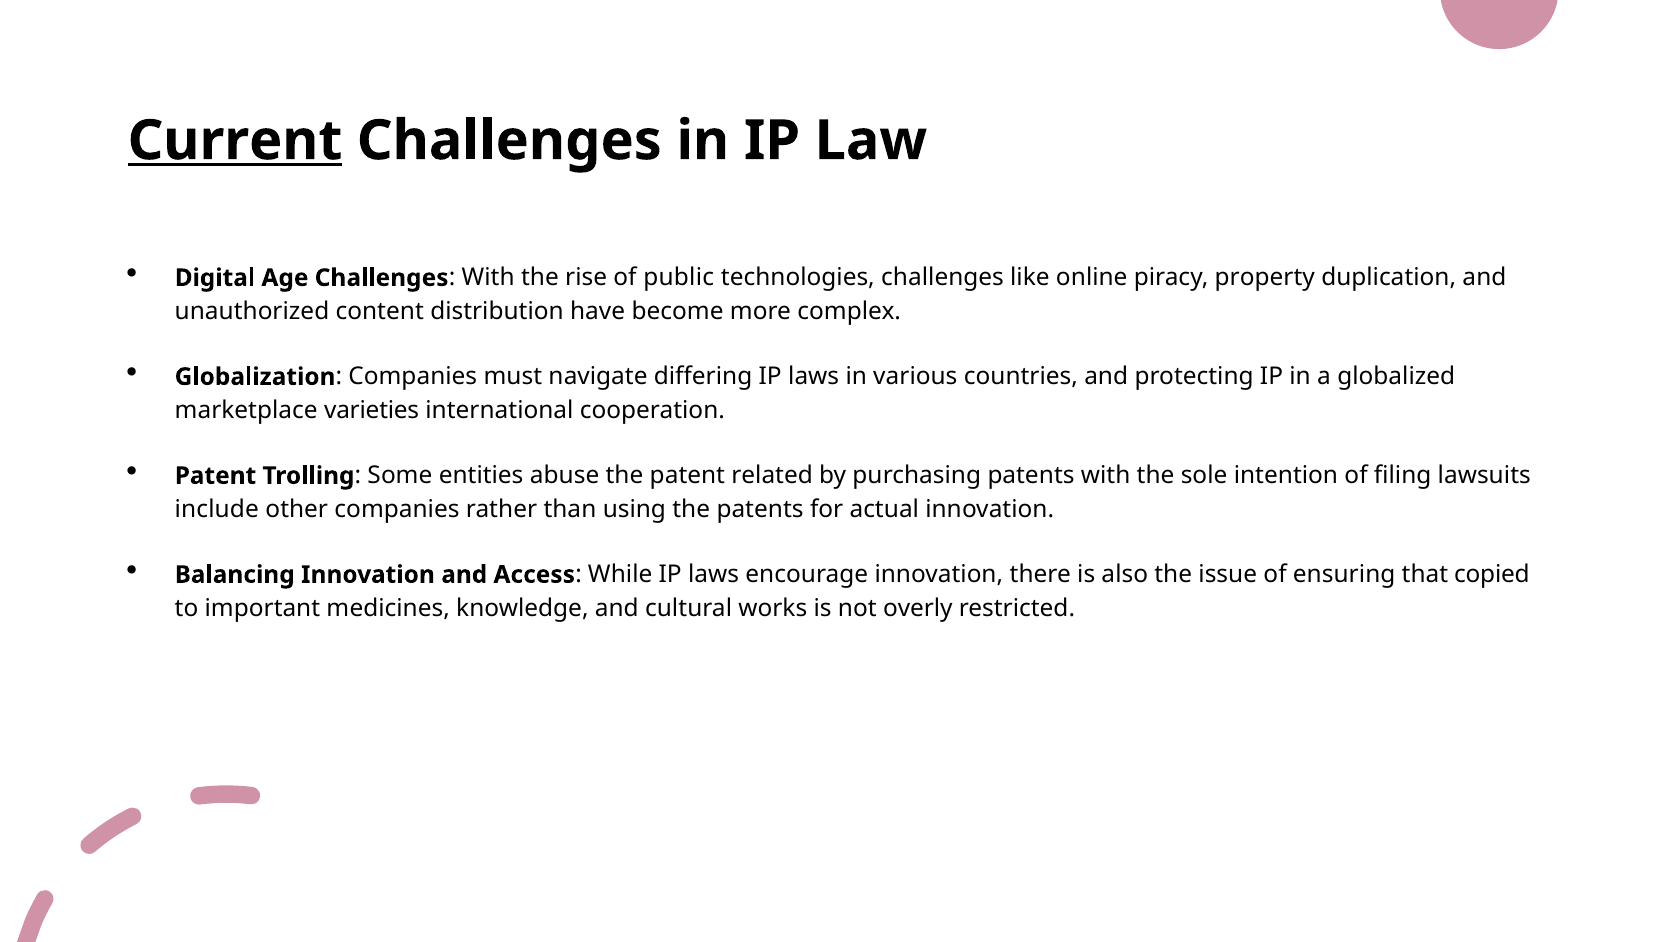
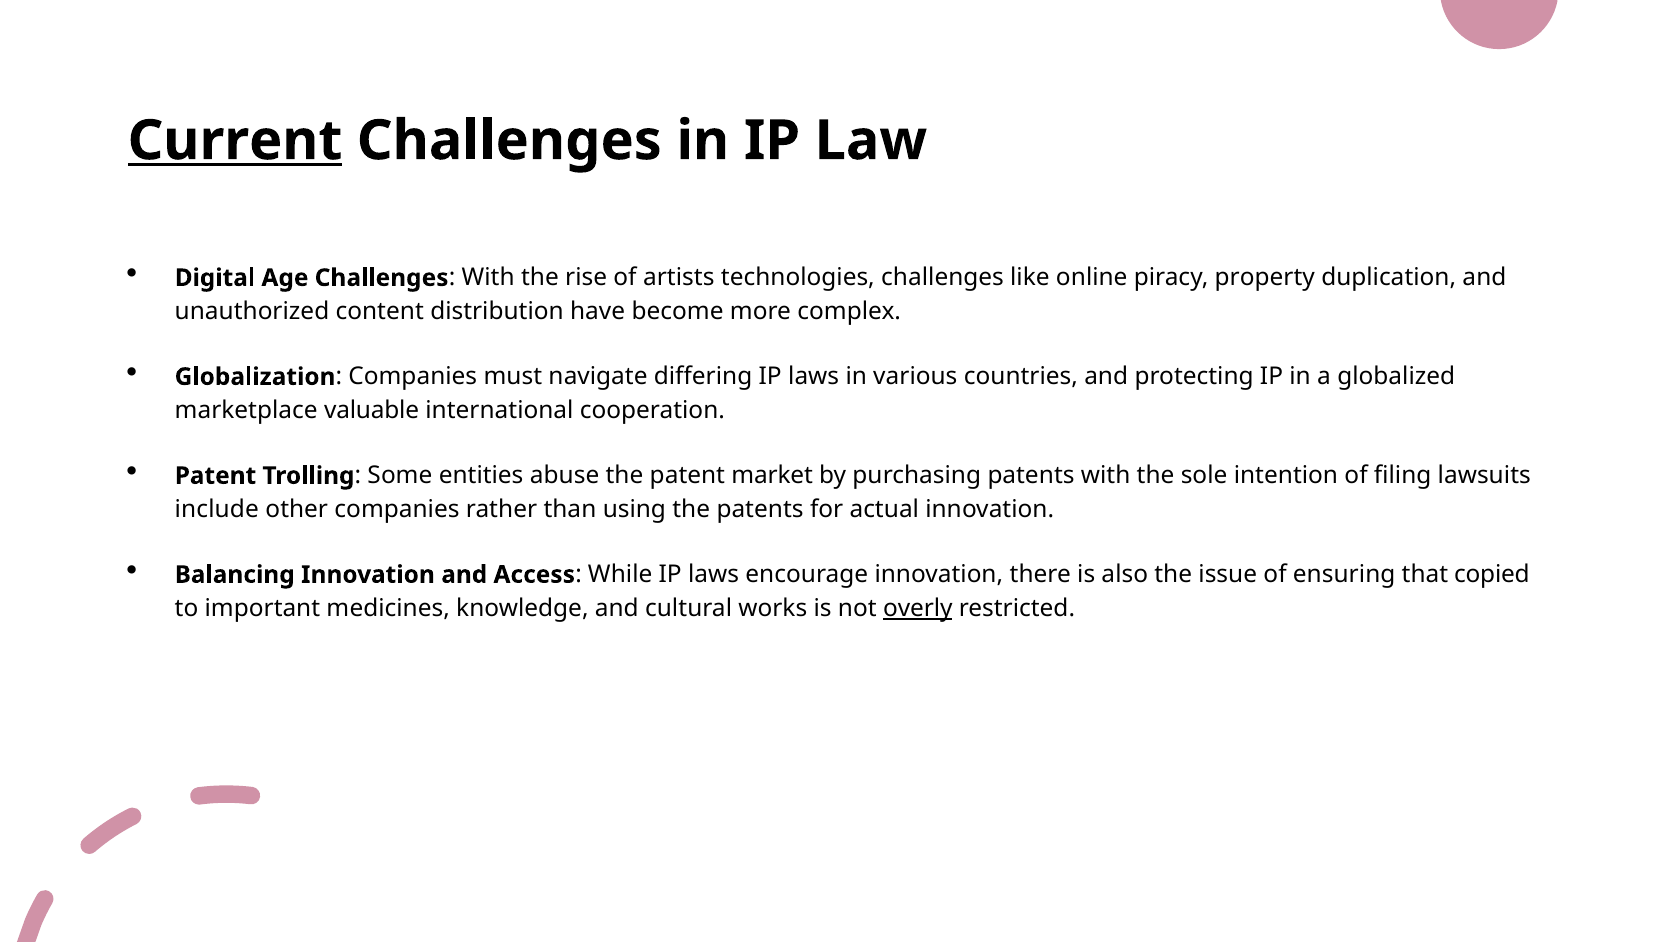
public: public -> artists (679, 278)
varieties: varieties -> valuable (372, 410)
related: related -> market (772, 476)
overly underline: none -> present (918, 608)
